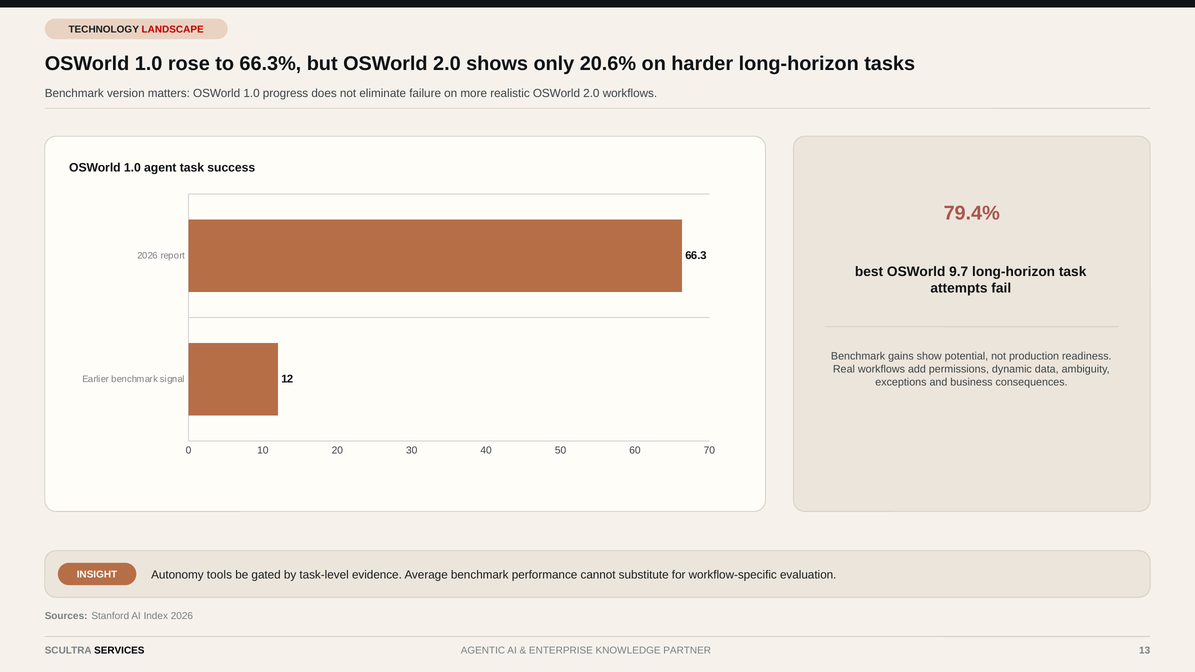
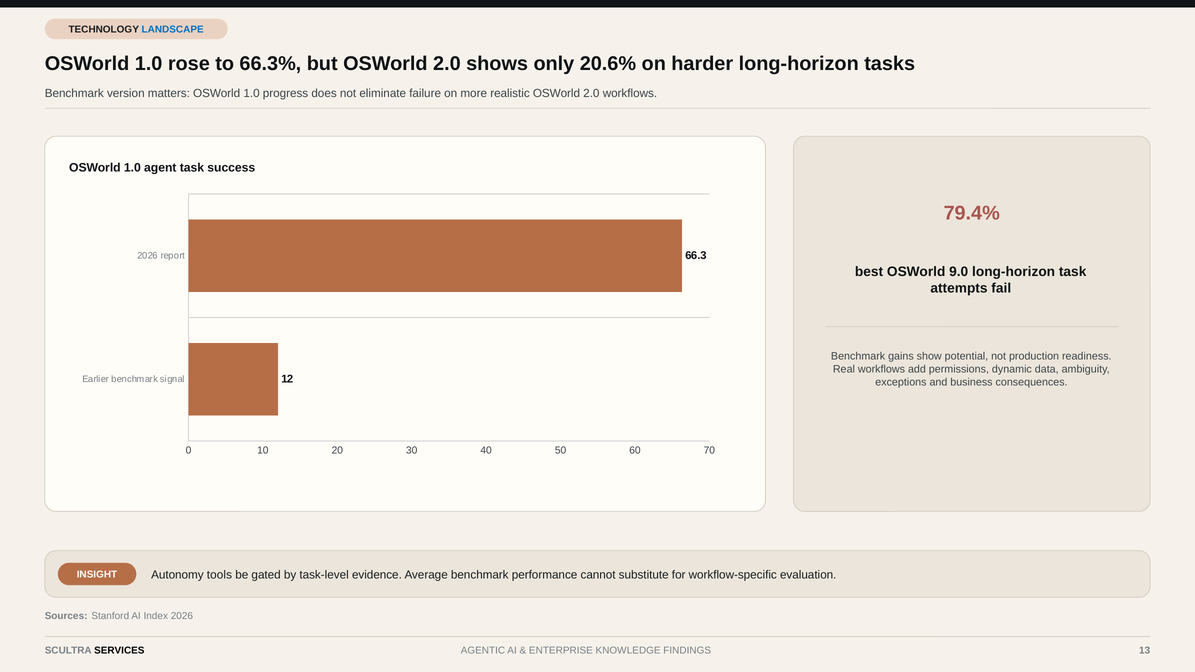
LANDSCAPE colour: red -> blue (173, 30)
9.7: 9.7 -> 9.0 (959, 272)
PARTNER: PARTNER -> FINDINGS (687, 650)
